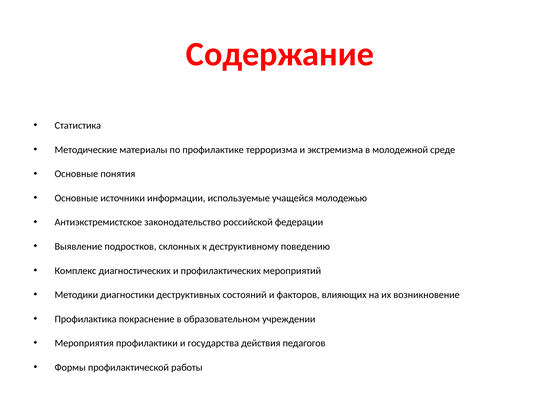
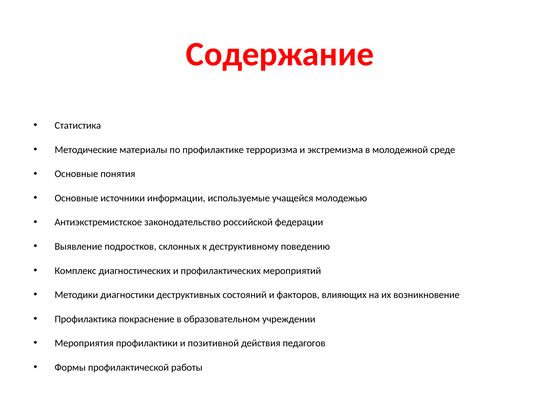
государства: государства -> позитивной (213, 343)
